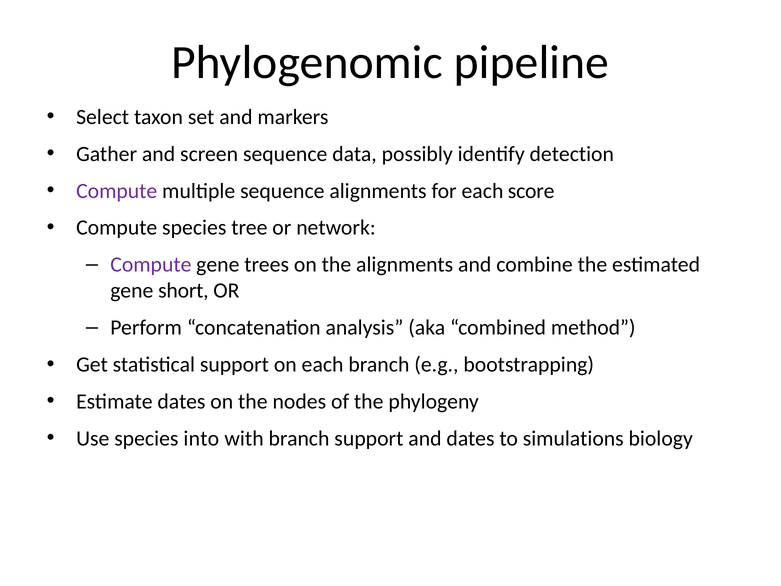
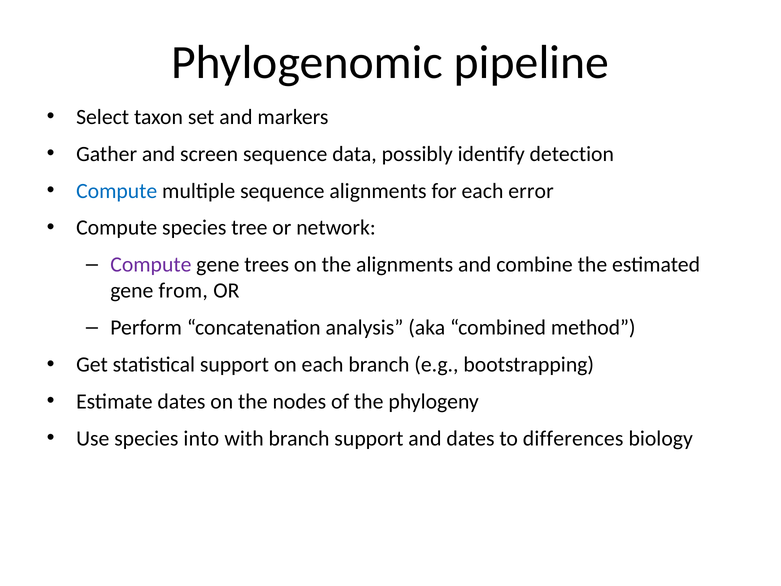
Compute colour: purple -> blue (117, 191)
score: score -> error (531, 191)
short: short -> from (183, 291)
simulations: simulations -> differences (573, 438)
